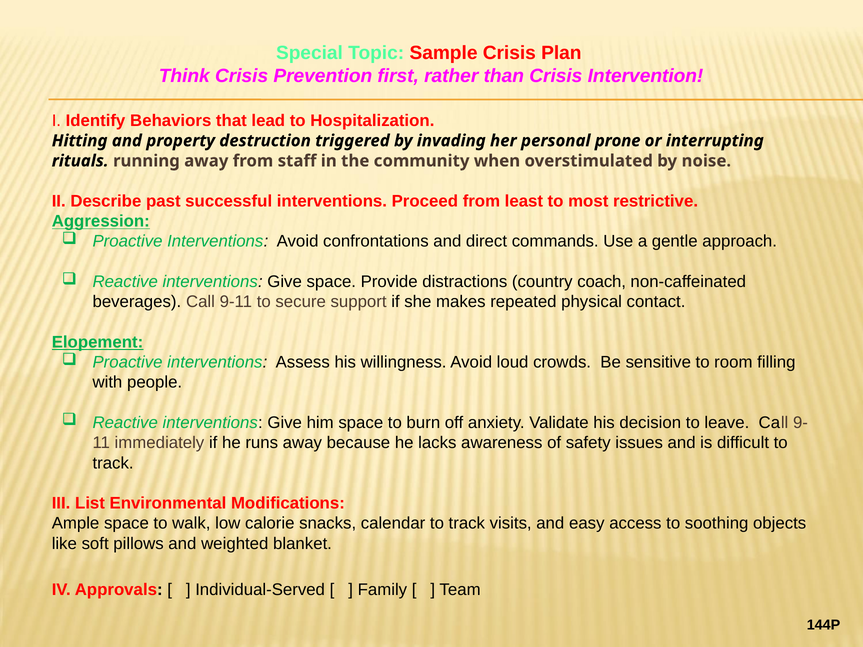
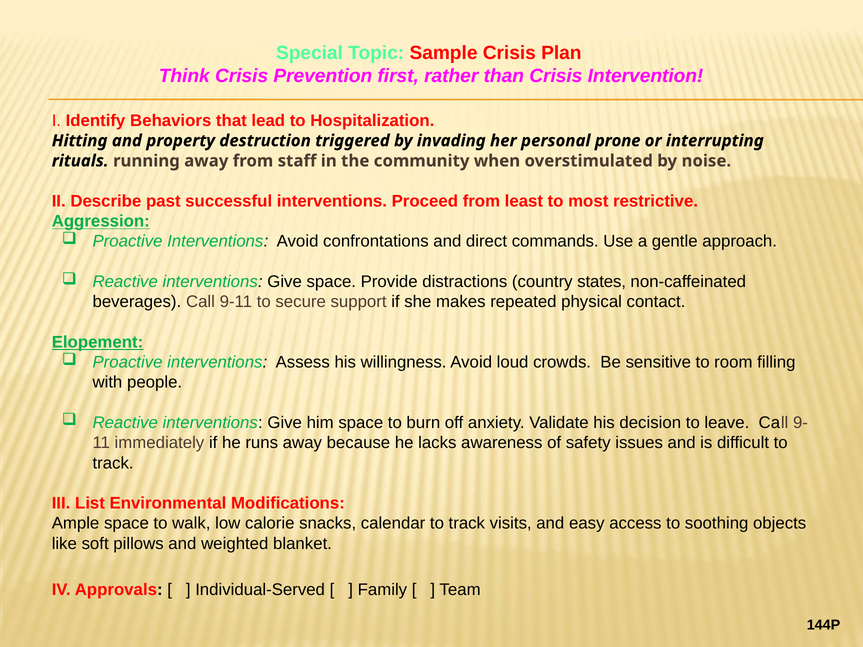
coach: coach -> states (602, 282)
